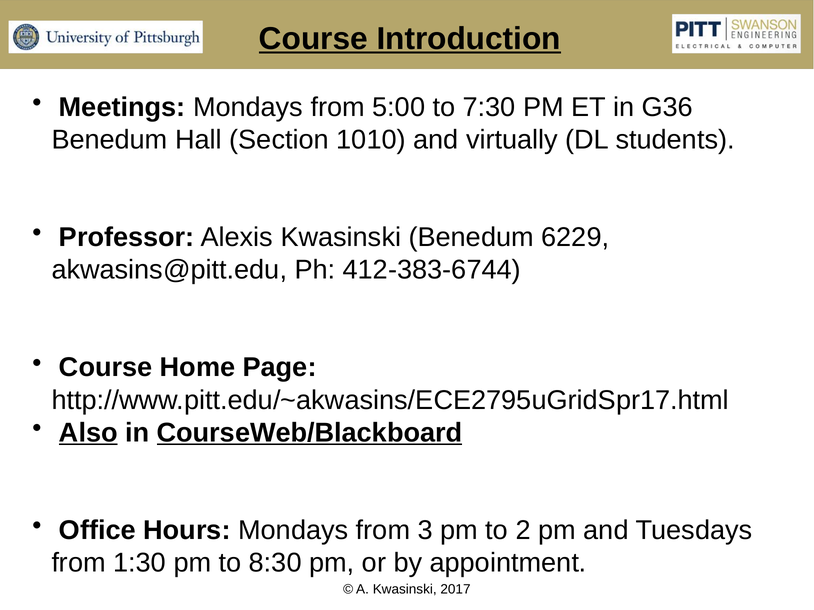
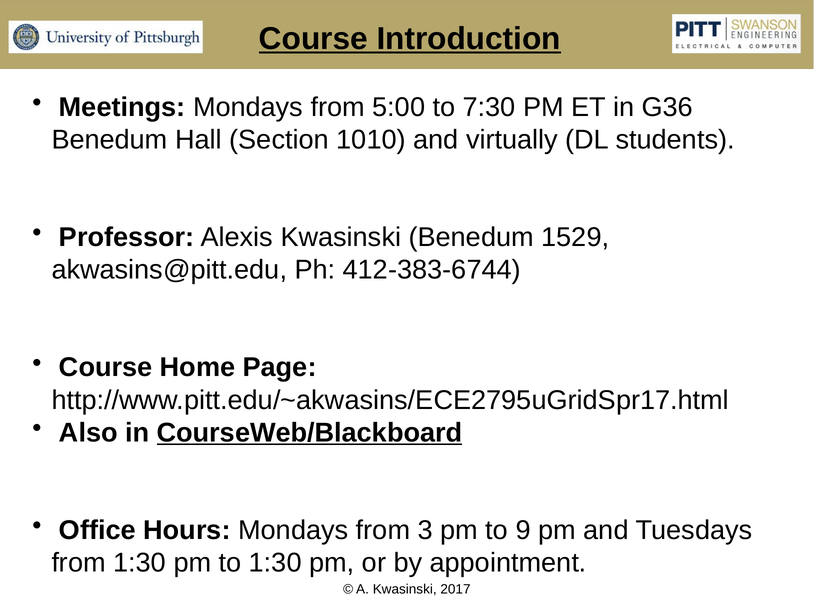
6229: 6229 -> 1529 (575, 238)
Also underline: present -> none (88, 433)
2: 2 -> 9 (523, 531)
to 8:30: 8:30 -> 1:30 (275, 563)
